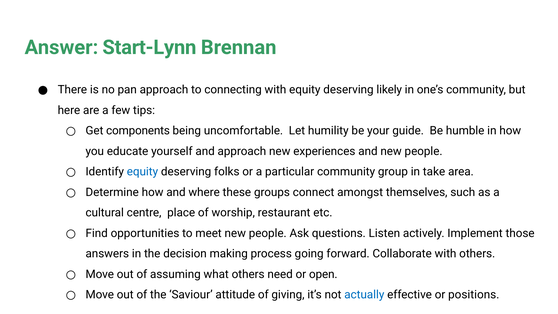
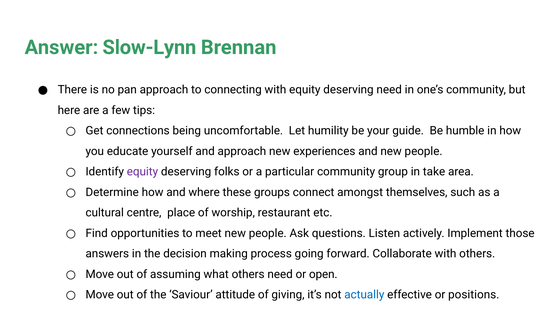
Start-Lynn: Start-Lynn -> Slow-Lynn (149, 47)
deserving likely: likely -> need (389, 90)
components: components -> connections (138, 131)
equity colour: blue -> purple (142, 172)
